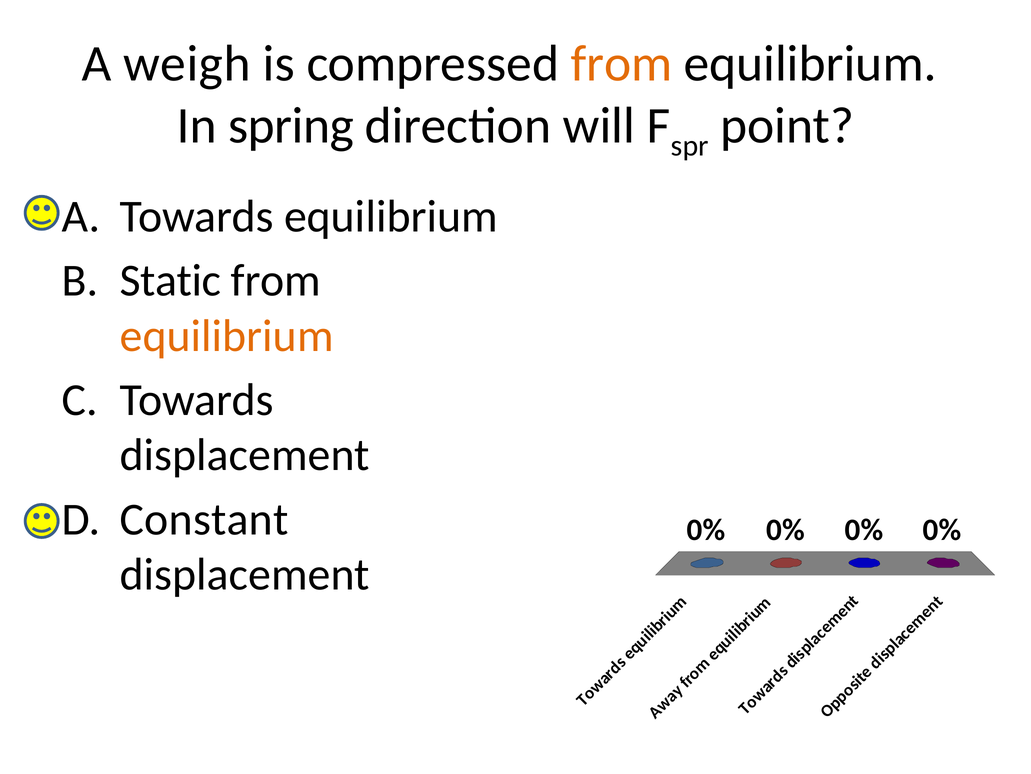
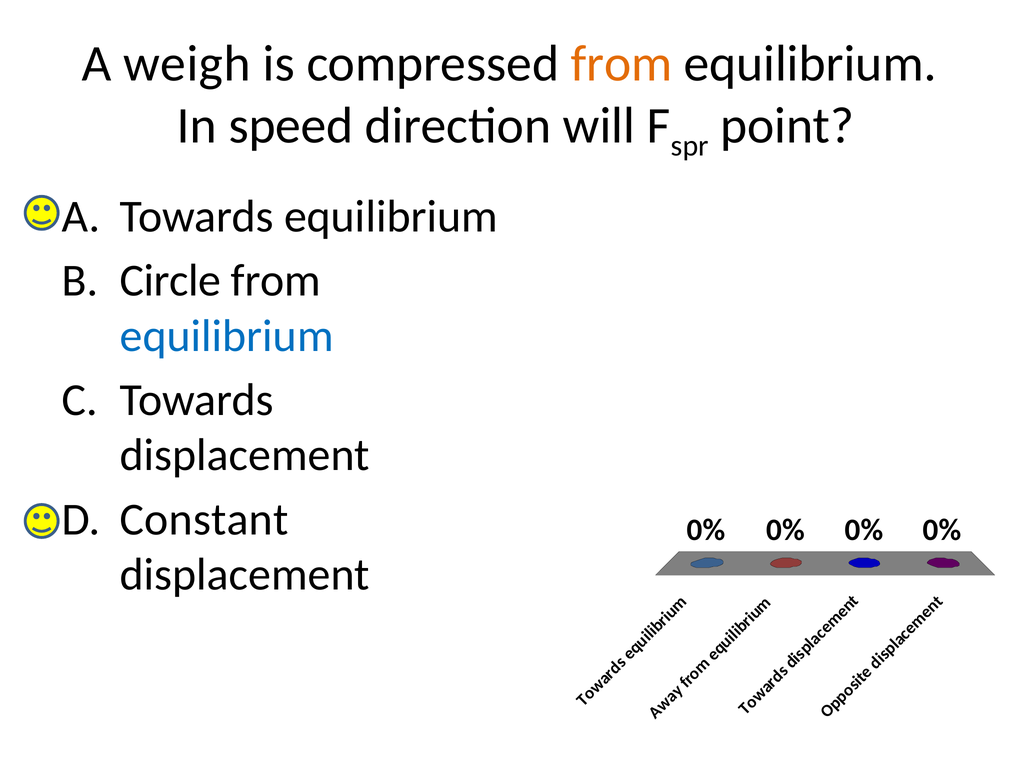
spring: spring -> speed (291, 126)
Static: Static -> Circle (170, 281)
equilibrium colour: orange -> blue (227, 336)
